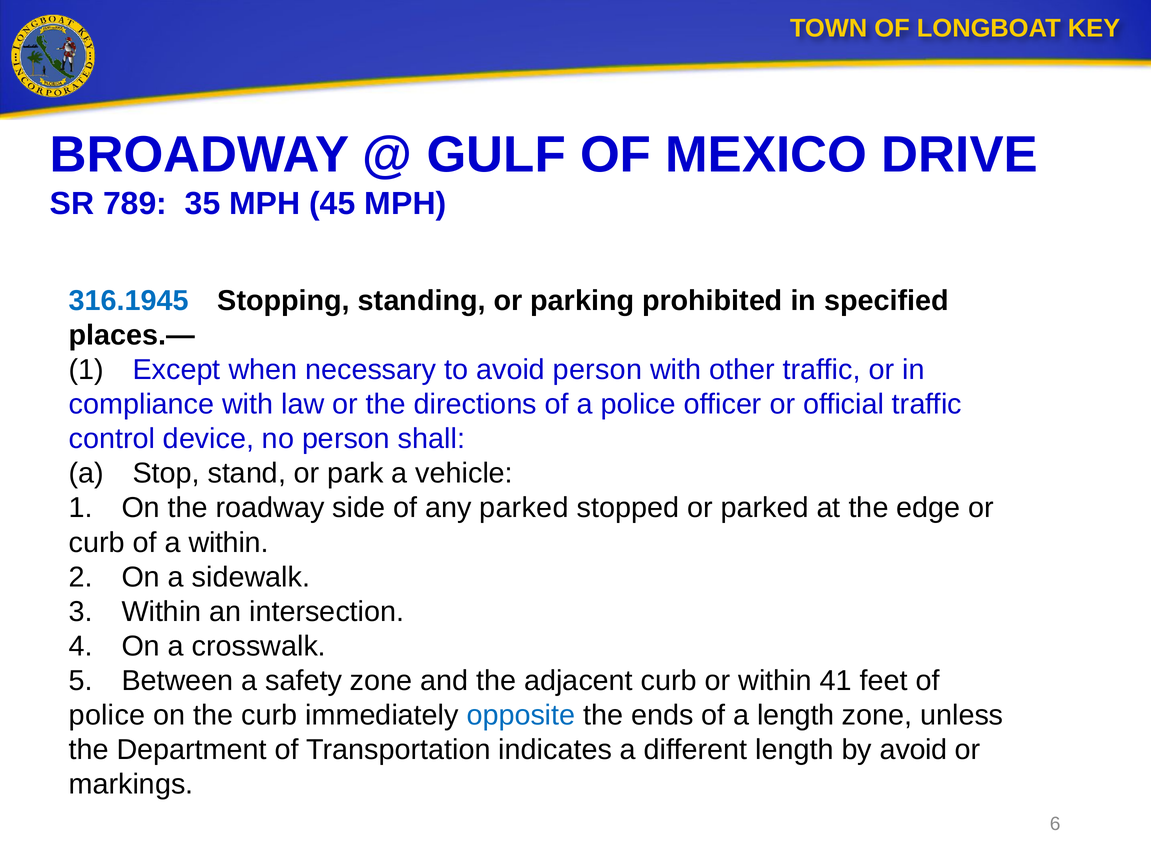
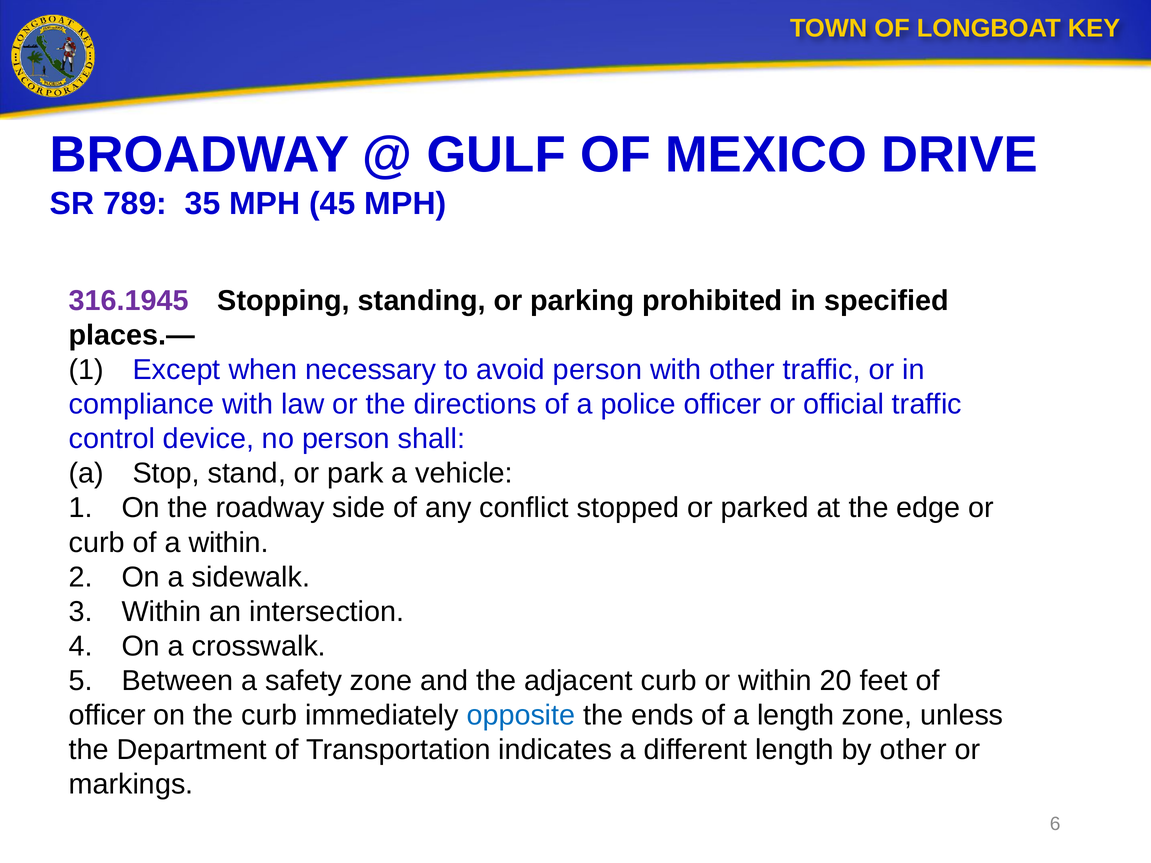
316.1945 colour: blue -> purple (129, 301)
any parked: parked -> conflict (524, 508)
41: 41 -> 20 (836, 681)
police: police -> officer (107, 715)
by avoid: avoid -> other (913, 750)
